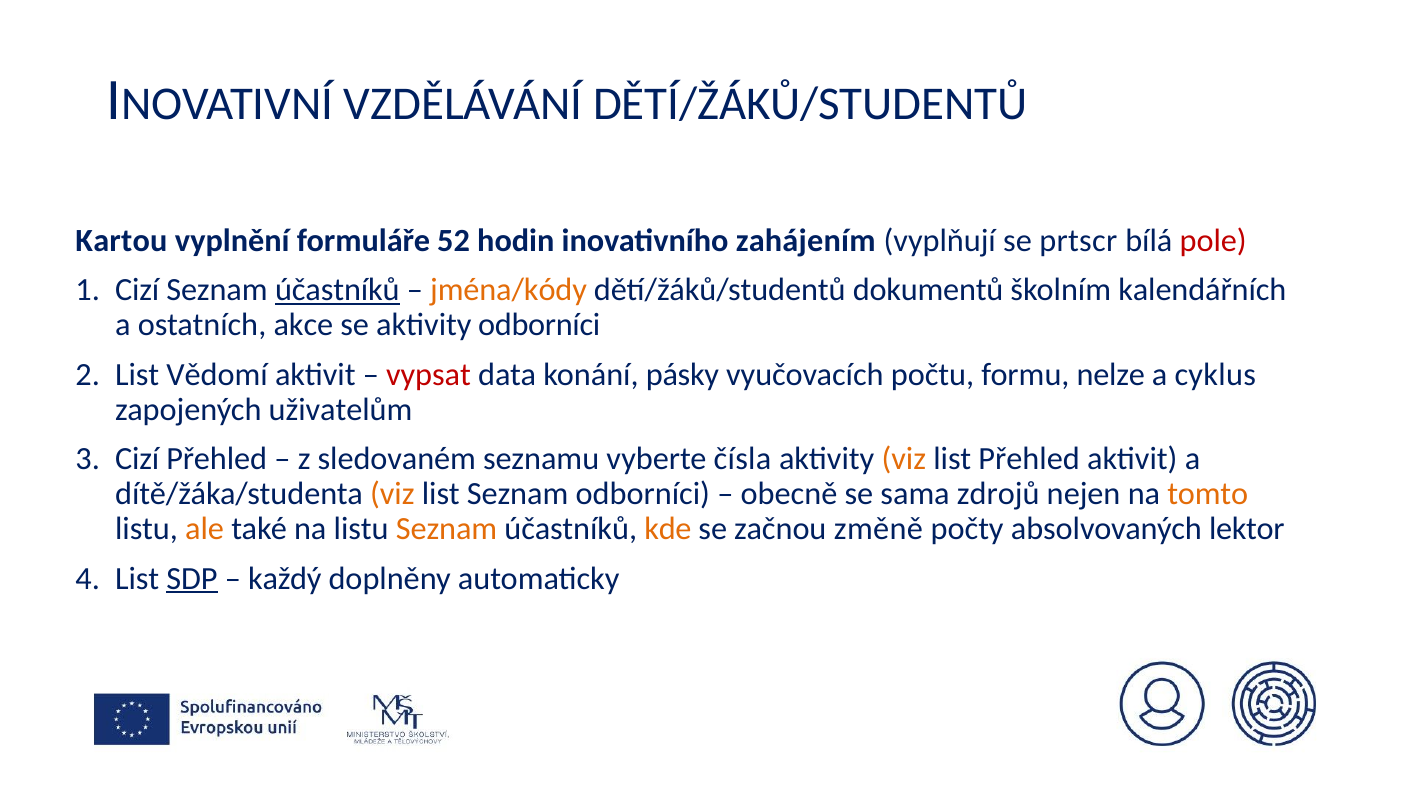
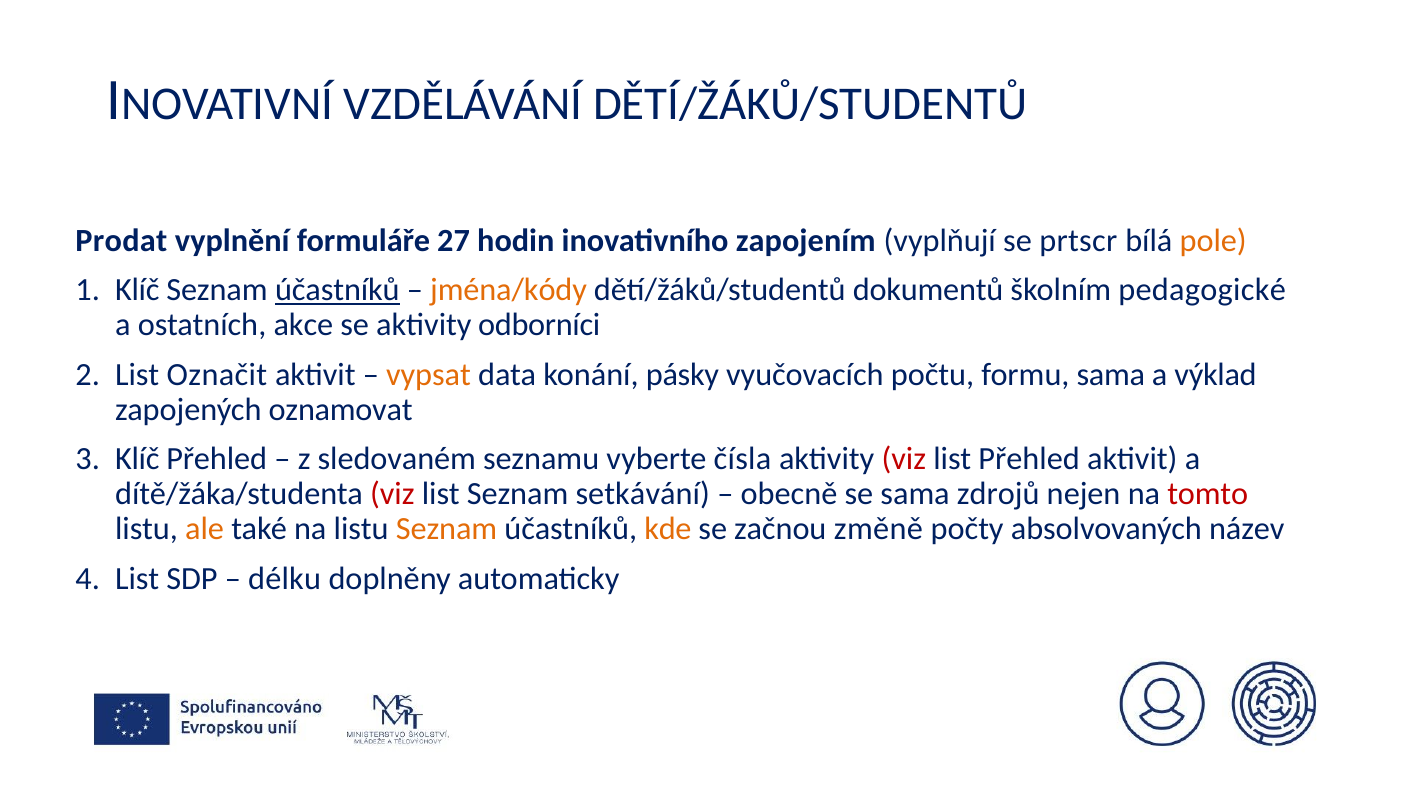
Kartou: Kartou -> Prodat (121, 241)
52: 52 -> 27 (454, 241)
zahájením: zahájením -> zapojením (806, 241)
pole colour: red -> orange (1213, 241)
Cizí: Cizí -> Klíč (137, 290)
kalendářních: kalendářních -> pedagogické (1202, 290)
Vědomí: Vědomí -> Označit (217, 375)
vypsat colour: red -> orange (429, 375)
formu nelze: nelze -> sama (1111, 375)
cyklus: cyklus -> výklad (1216, 375)
uživatelům: uživatelům -> oznamovat (341, 410)
Cizí: Cizí -> Klíč (137, 459)
viz colour: orange -> red (904, 459)
viz colour: orange -> red (392, 494)
Seznam odborníci: odborníci -> setkávání (643, 494)
tomto colour: orange -> red (1208, 494)
lektor: lektor -> název (1247, 529)
SDP underline: present -> none (192, 579)
každý: každý -> délku (285, 579)
